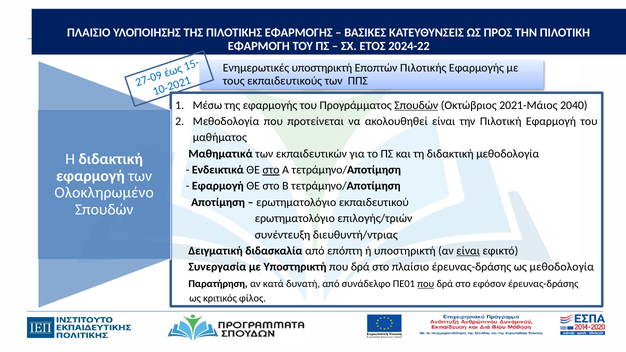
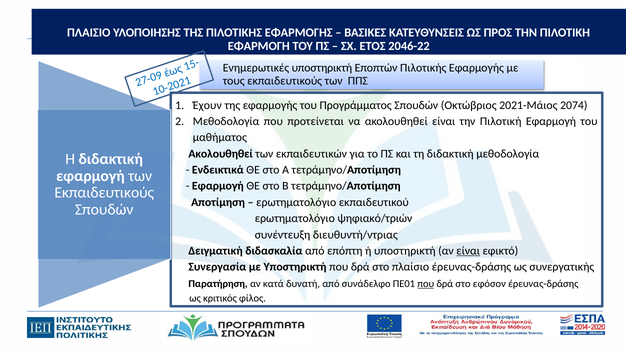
2024-22: 2024-22 -> 2046-22 (409, 46)
Μέσω: Μέσω -> Έχουν (207, 105)
Σπουδών underline: present -> none (416, 105)
2040: 2040 -> 2074 (574, 105)
Μαθηματικά: Μαθηματικά -> Ακολουθηθεί (221, 154)
στο underline: present -> none (271, 170)
Ολοκληρωμένο: Ολοκληρωμένο -> Εκπαιδευτικούς (104, 193)
επιλογής/τριών: επιλογής/τριών -> ψηφιακό/τριών (375, 219)
ως μεθοδολογία: μεθοδολογία -> συνεργατικής (562, 267)
